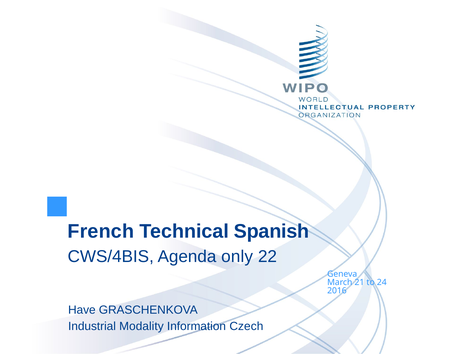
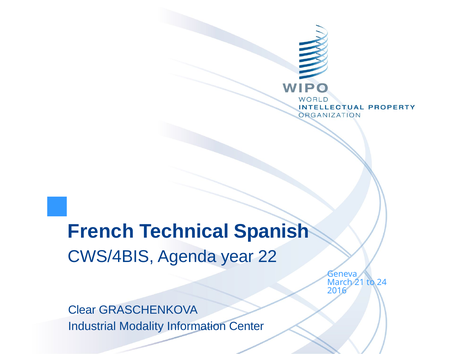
only: only -> year (237, 257)
Have: Have -> Clear (82, 310)
Czech: Czech -> Center (246, 326)
